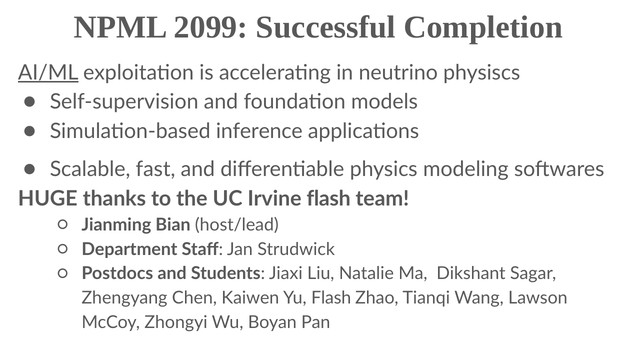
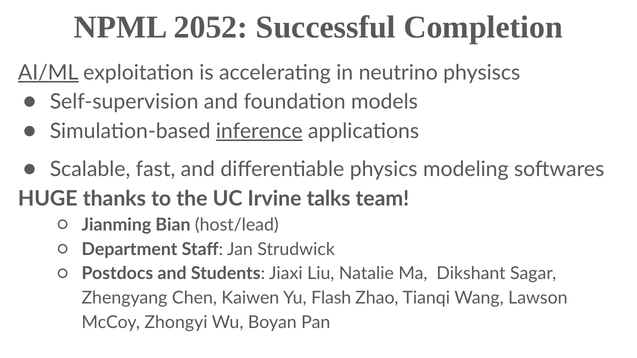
2099: 2099 -> 2052 (211, 27)
inference underline: none -> present (259, 131)
Irvine flash: flash -> talks (329, 199)
